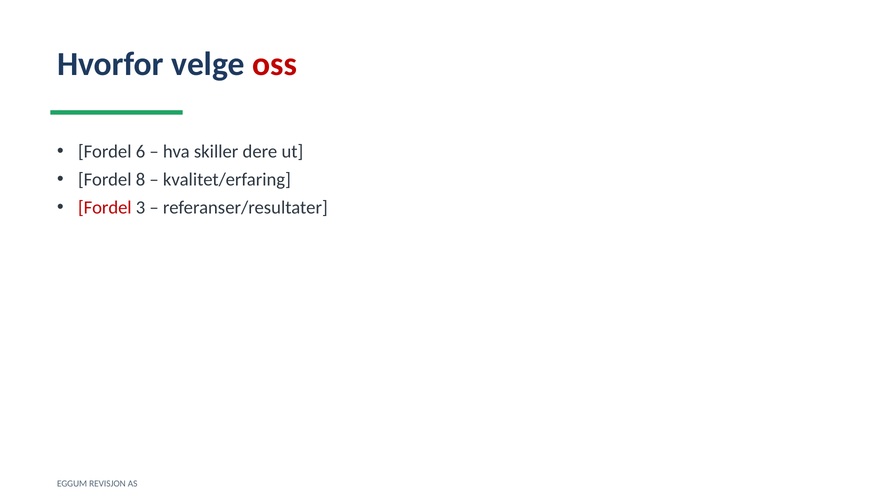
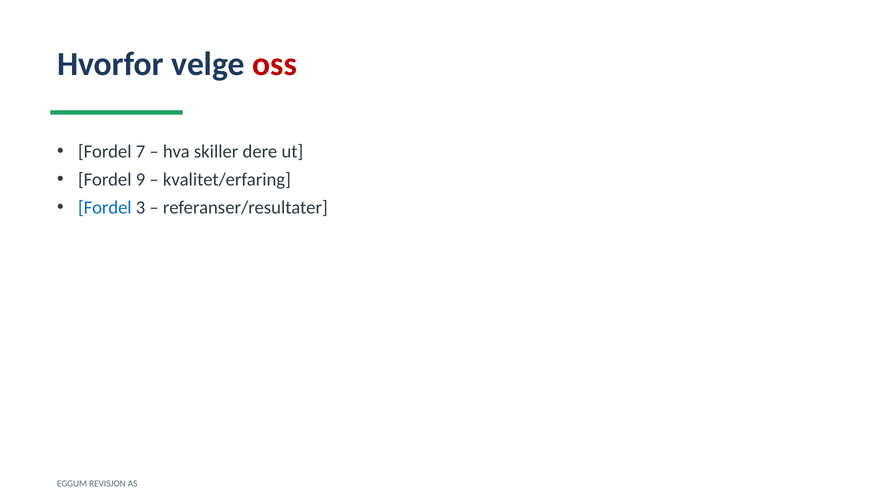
6: 6 -> 7 (141, 152)
8: 8 -> 9 (141, 180)
Fordel colour: red -> blue (105, 208)
